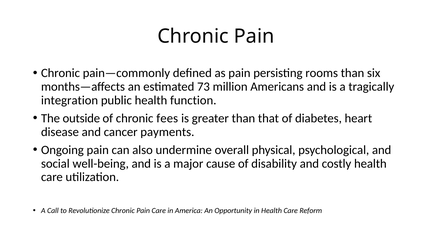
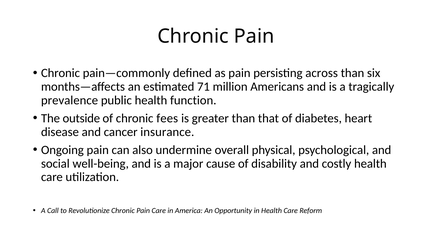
rooms: rooms -> across (322, 73)
73: 73 -> 71 (203, 87)
integration: integration -> prevalence (70, 100)
payments: payments -> insurance (167, 132)
